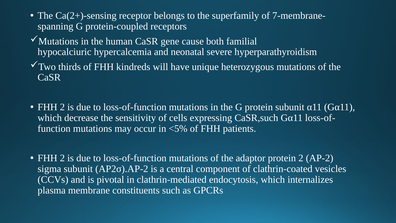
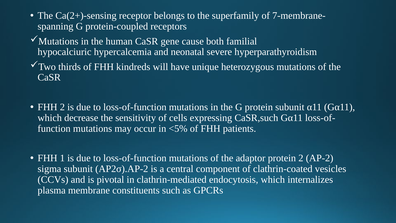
2: 2 -> 1 (62, 158)
